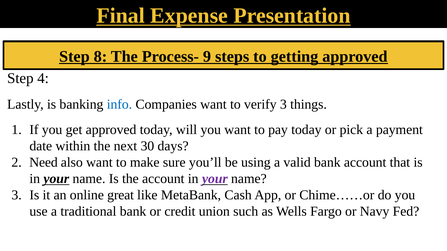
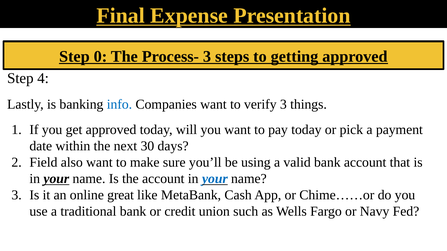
8: 8 -> 0 (100, 57)
Process- 9: 9 -> 3 (207, 57)
Need: Need -> Field (43, 163)
your colour: purple -> blue (215, 179)
